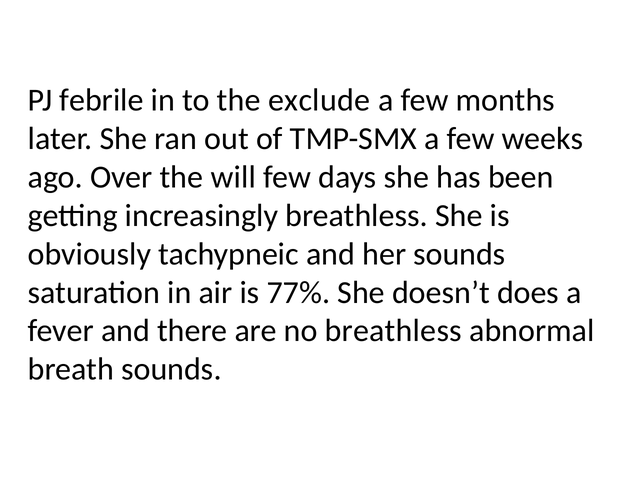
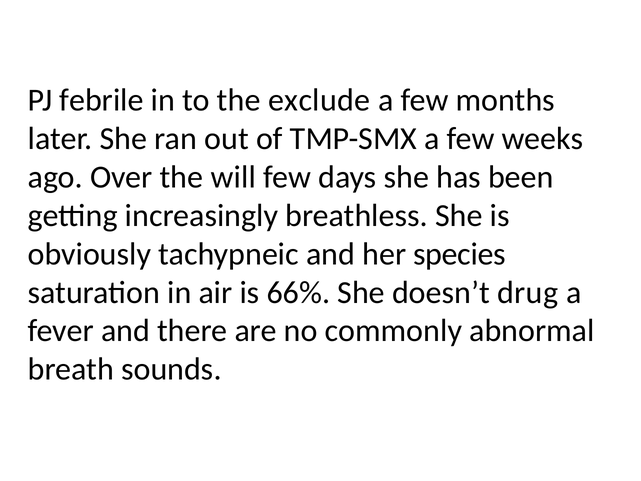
her sounds: sounds -> species (459, 254)
77%: 77% -> 66% (298, 292)
does: does -> drug (528, 292)
no breathless: breathless -> commonly (393, 331)
